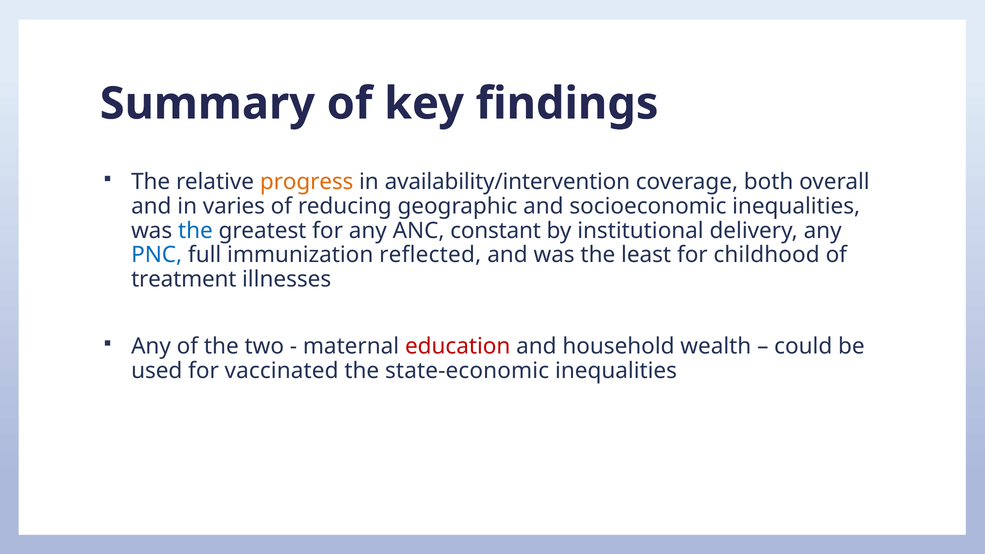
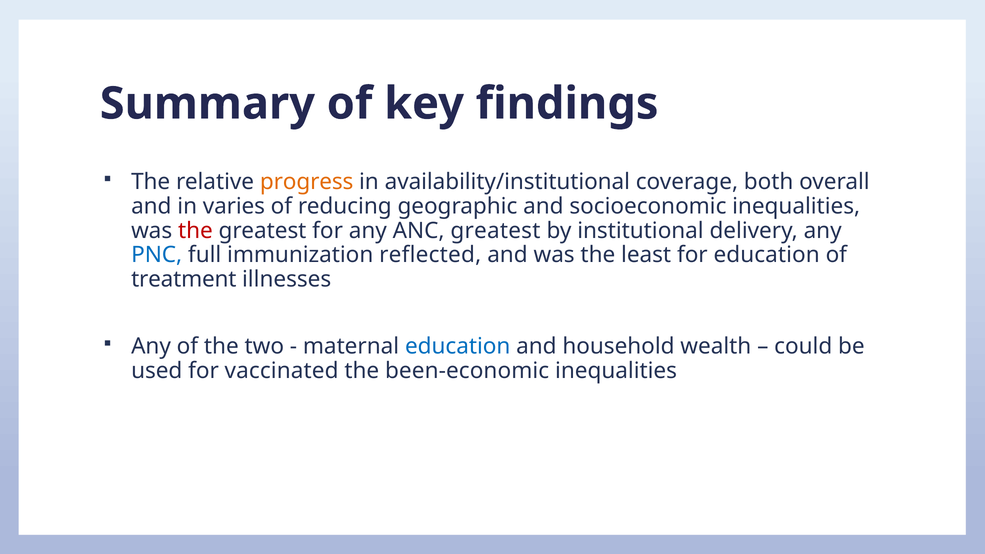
availability/intervention: availability/intervention -> availability/institutional (507, 182)
the colour: blue -> red (195, 231)
ANC constant: constant -> greatest (495, 231)
for childhood: childhood -> education (767, 255)
education colour: red -> blue (458, 347)
state-economic: state-economic -> been-economic (467, 371)
